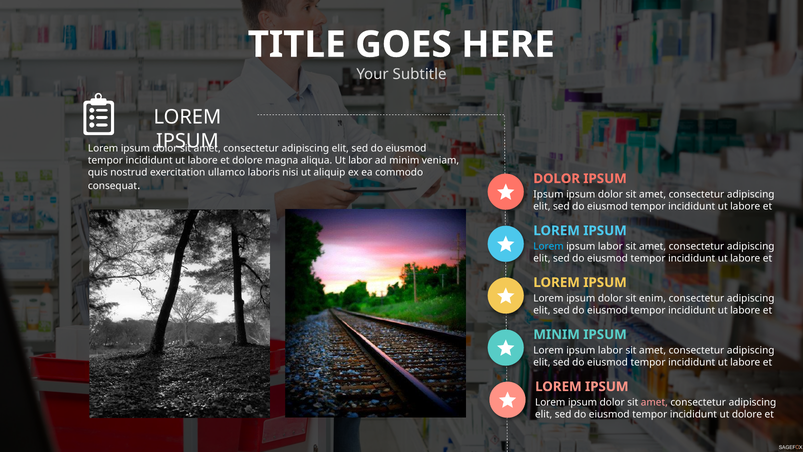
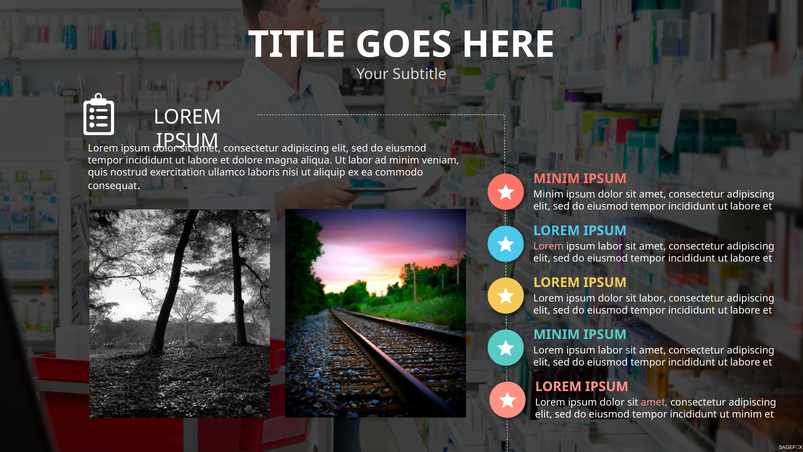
DOLOR: DOLOR -> MINIM (557, 179)
Ipsum: Ipsum -> Minim (548, 194)
Lorem colour: light blue -> pink (549, 246)
sit enim: enim -> labor (653, 298)
ut dolore: dolore -> minim (747, 414)
